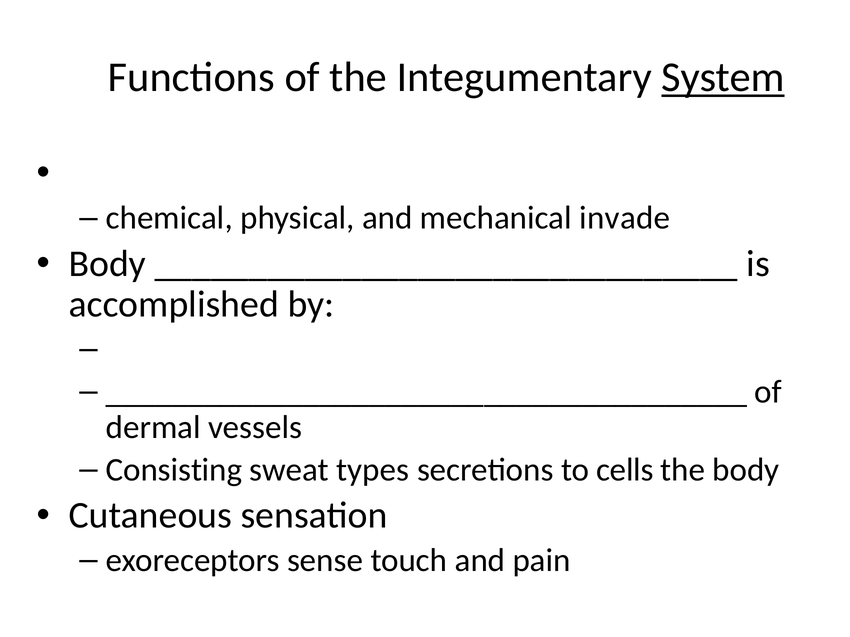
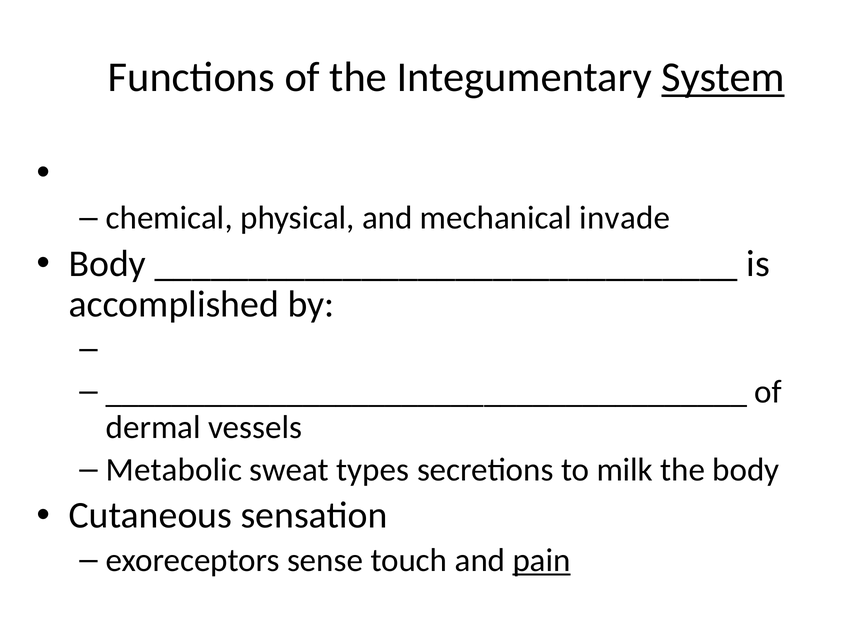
Consisting: Consisting -> Metabolic (174, 470)
cells: cells -> milk (625, 470)
pain underline: none -> present (542, 561)
